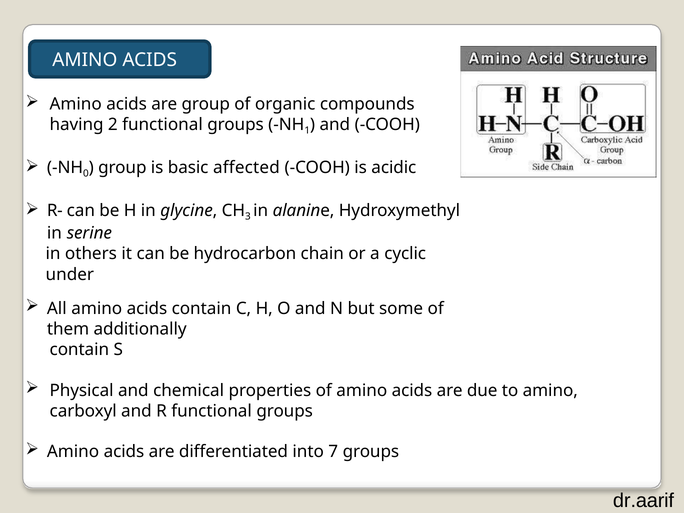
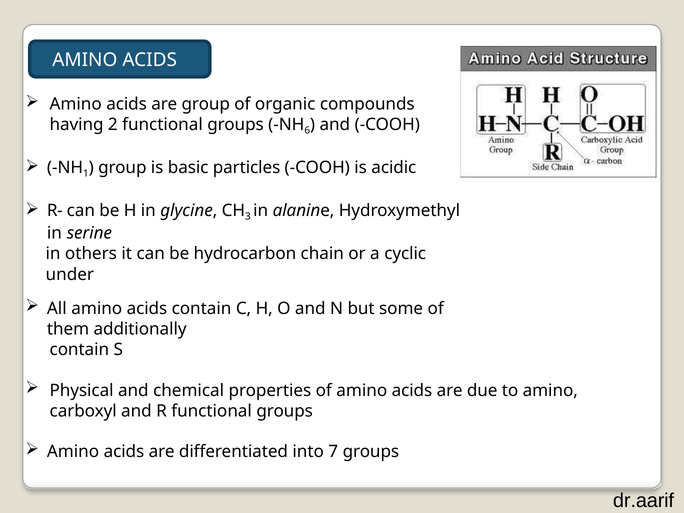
1: 1 -> 6 (307, 131)
0: 0 -> 1 (86, 174)
affected: affected -> particles (247, 168)
